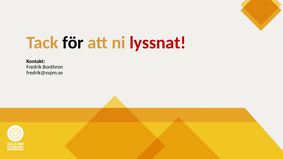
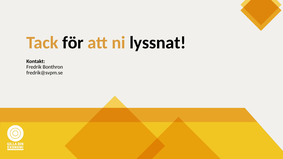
lyssnat colour: red -> black (158, 43)
